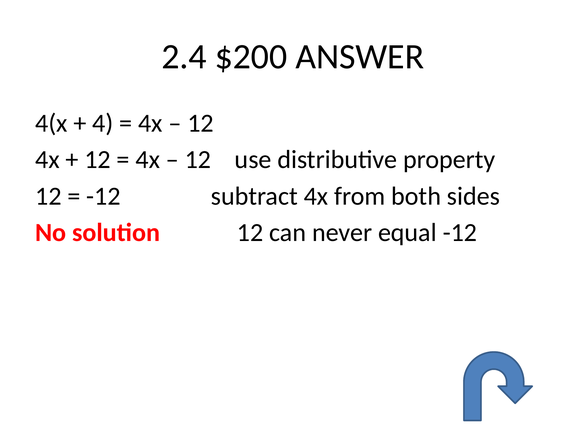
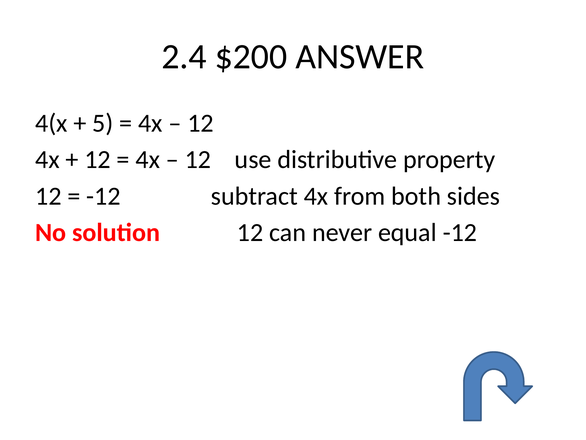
4: 4 -> 5 (103, 123)
